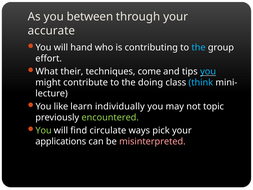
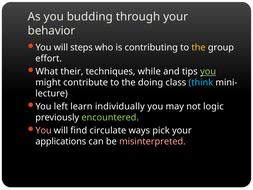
between: between -> budding (90, 17)
accurate: accurate -> behavior (52, 31)
hand: hand -> steps (81, 47)
the colour: light blue -> yellow (199, 47)
come: come -> while (149, 71)
you colour: light blue -> light green (208, 71)
like: like -> left (61, 106)
topic: topic -> logic (213, 106)
You colour: light green -> pink (44, 130)
